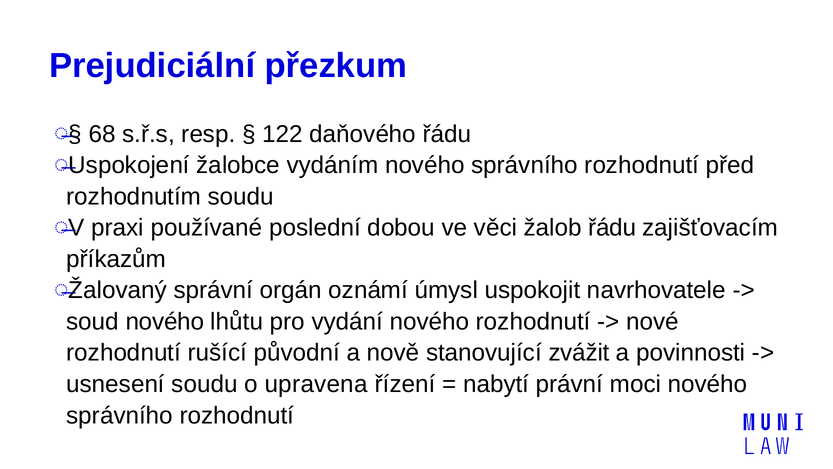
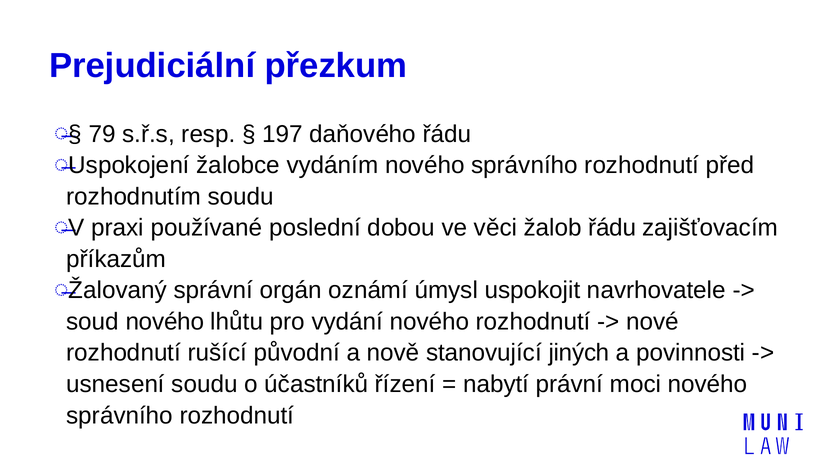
68: 68 -> 79 (102, 134)
122: 122 -> 197 (282, 134)
zvážit: zvážit -> jiných (579, 353)
upravena: upravena -> účastníků (316, 384)
